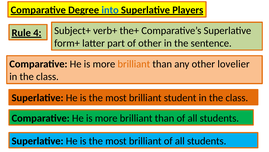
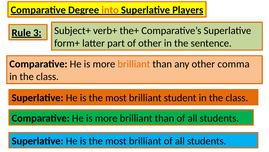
into colour: blue -> orange (110, 10)
4: 4 -> 3 (37, 33)
lovelier: lovelier -> comma (234, 64)
